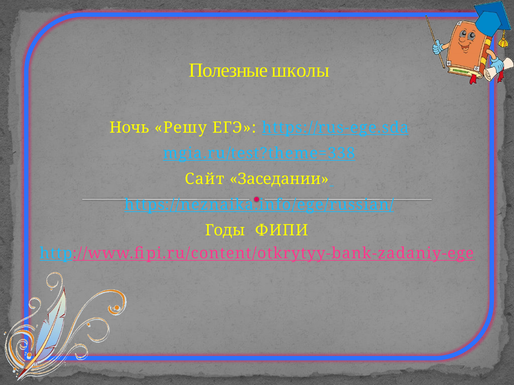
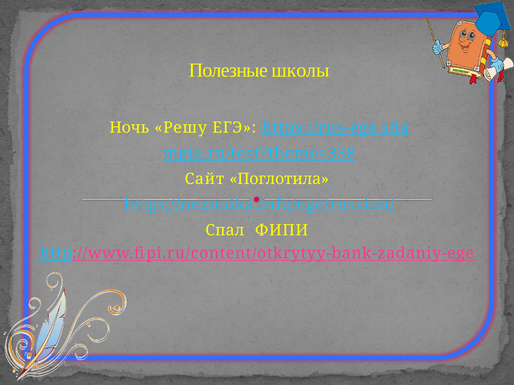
Заседании: Заседании -> Поглотила (279, 179)
Годы: Годы -> Спал (225, 231)
